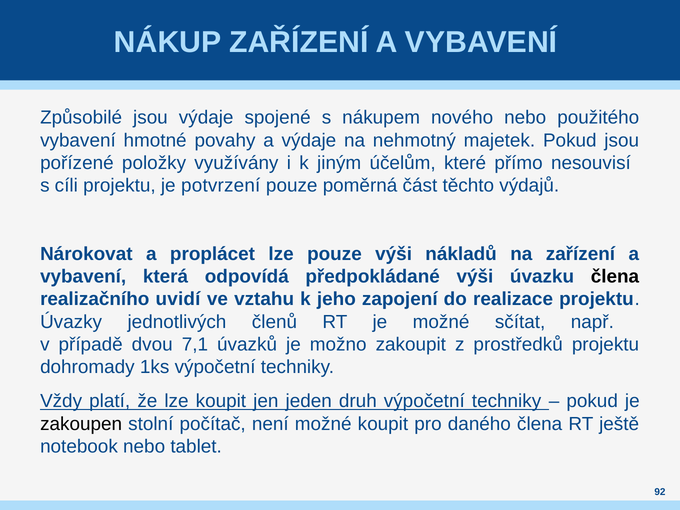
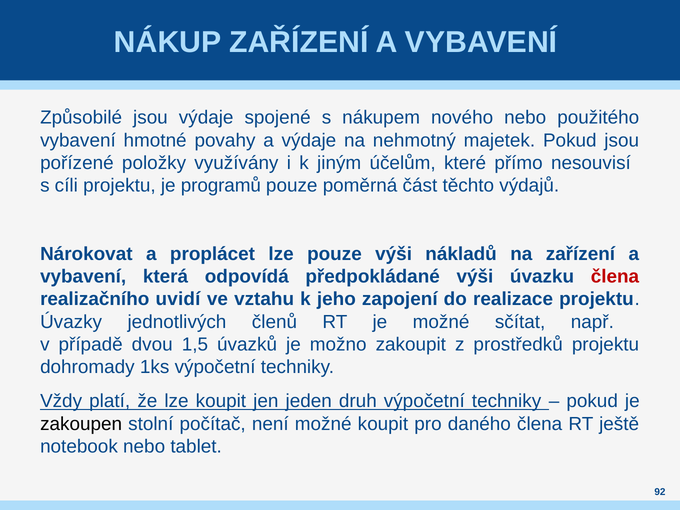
potvrzení: potvrzení -> programů (221, 186)
člena colour: black -> red (615, 276)
7,1: 7,1 -> 1,5 (195, 344)
